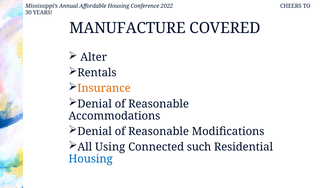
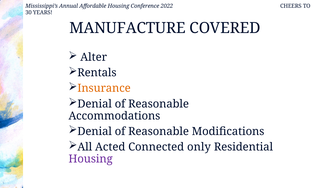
Using: Using -> Acted (110, 147)
such: such -> only (199, 147)
Housing colour: blue -> purple (91, 159)
